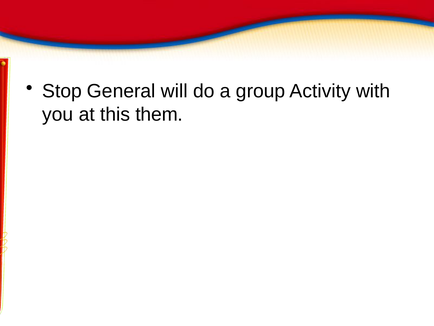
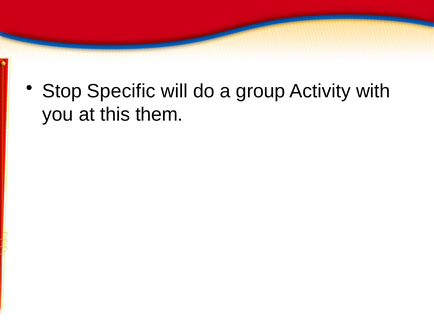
General: General -> Specific (121, 91)
